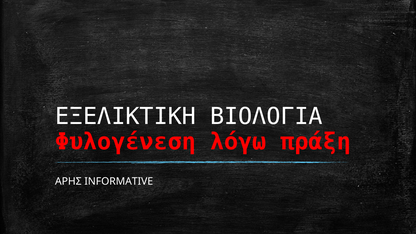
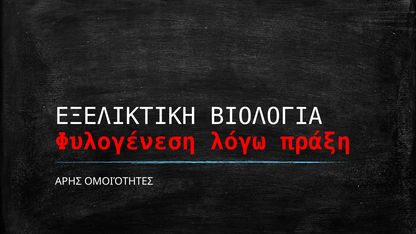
INFORMATIVE: INFORMATIVE -> ΟΜΟΙΌΤΗΤΕΣ (119, 181)
